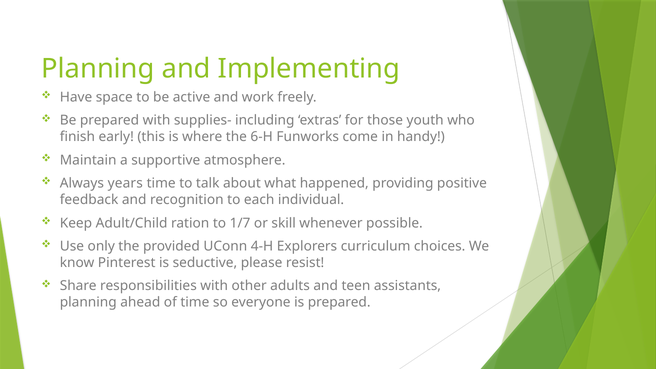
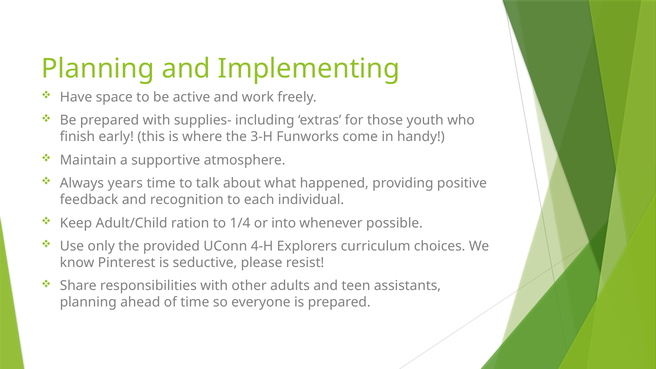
6-H: 6-H -> 3-H (262, 137)
1/7: 1/7 -> 1/4 (240, 223)
skill: skill -> into (284, 223)
